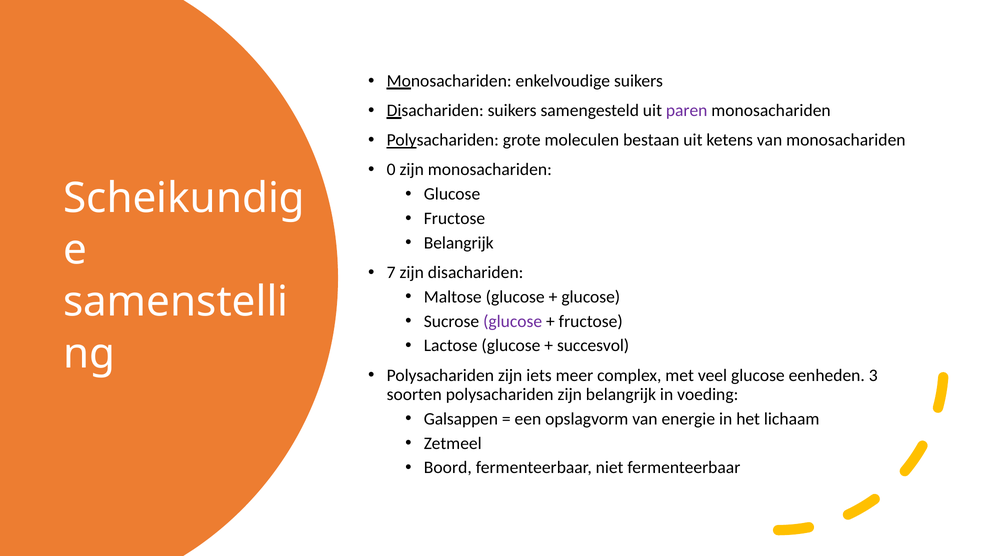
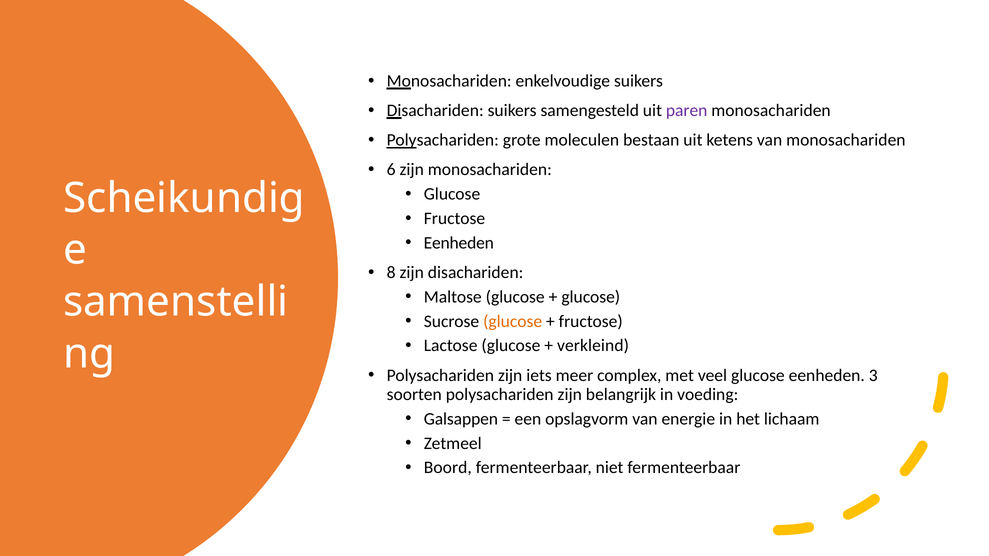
0: 0 -> 6 (391, 170)
Belangrijk: Belangrijk -> Eenheden (459, 243)
7: 7 -> 8 (391, 273)
glucose colour: purple -> orange (513, 321)
succesvol: succesvol -> verkleind (593, 346)
